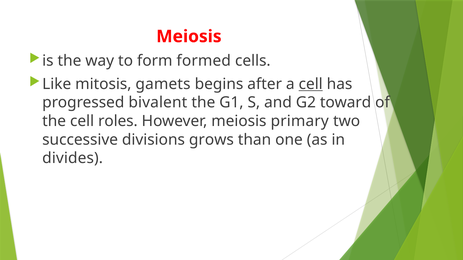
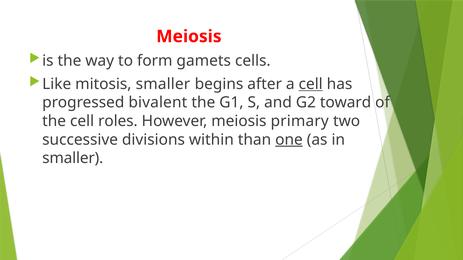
formed: formed -> gamets (204, 61)
mitosis gamets: gamets -> smaller (163, 84)
grows: grows -> within (211, 140)
one underline: none -> present (289, 140)
divides: divides -> smaller (73, 158)
